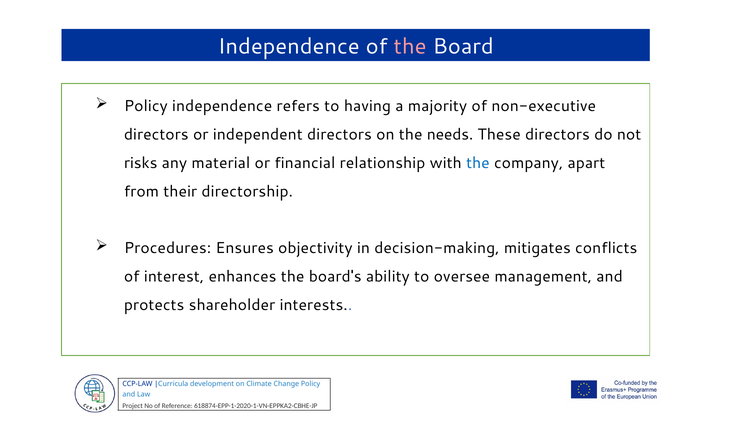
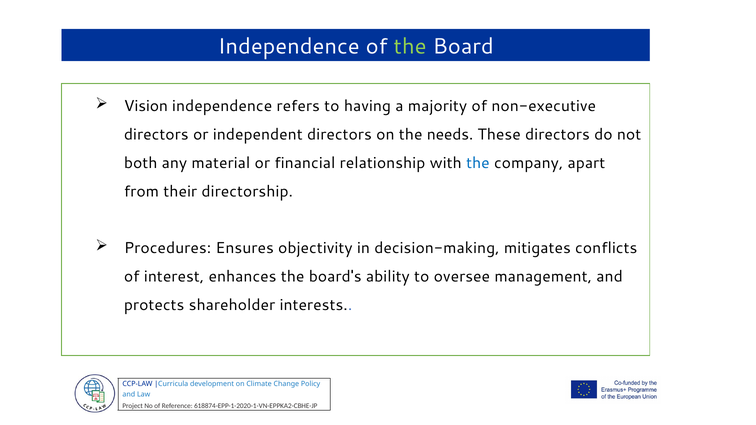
the colour: pink -> light green (410, 47)
Policy: Policy -> Vision (146, 106)
risks: risks -> both (141, 163)
